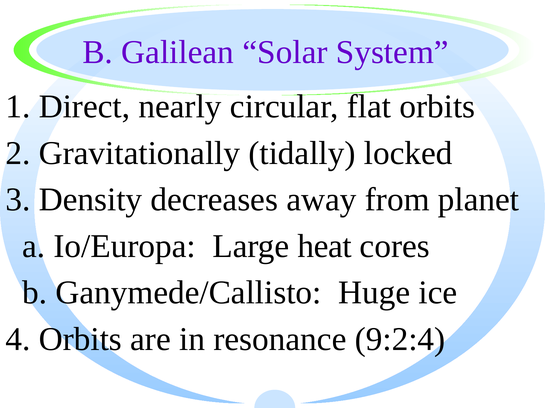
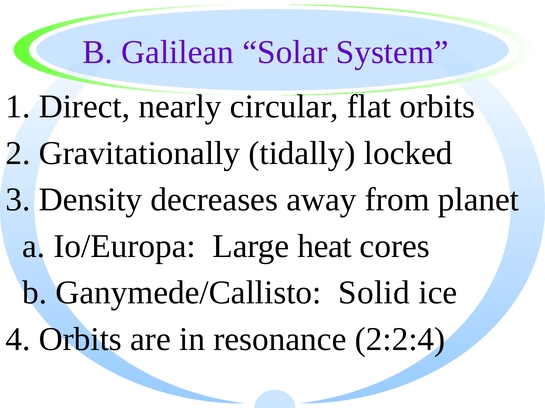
Huge: Huge -> Solid (374, 293)
9:2:4: 9:2:4 -> 2:2:4 (400, 340)
